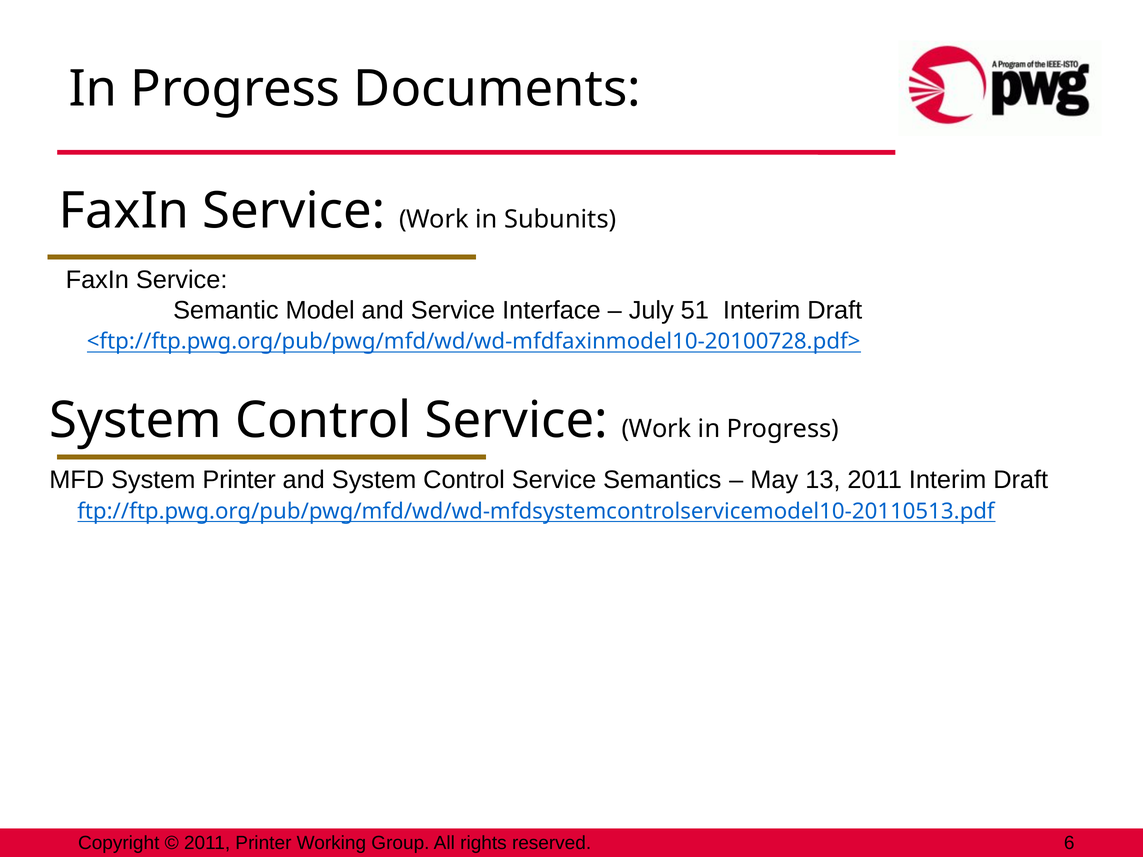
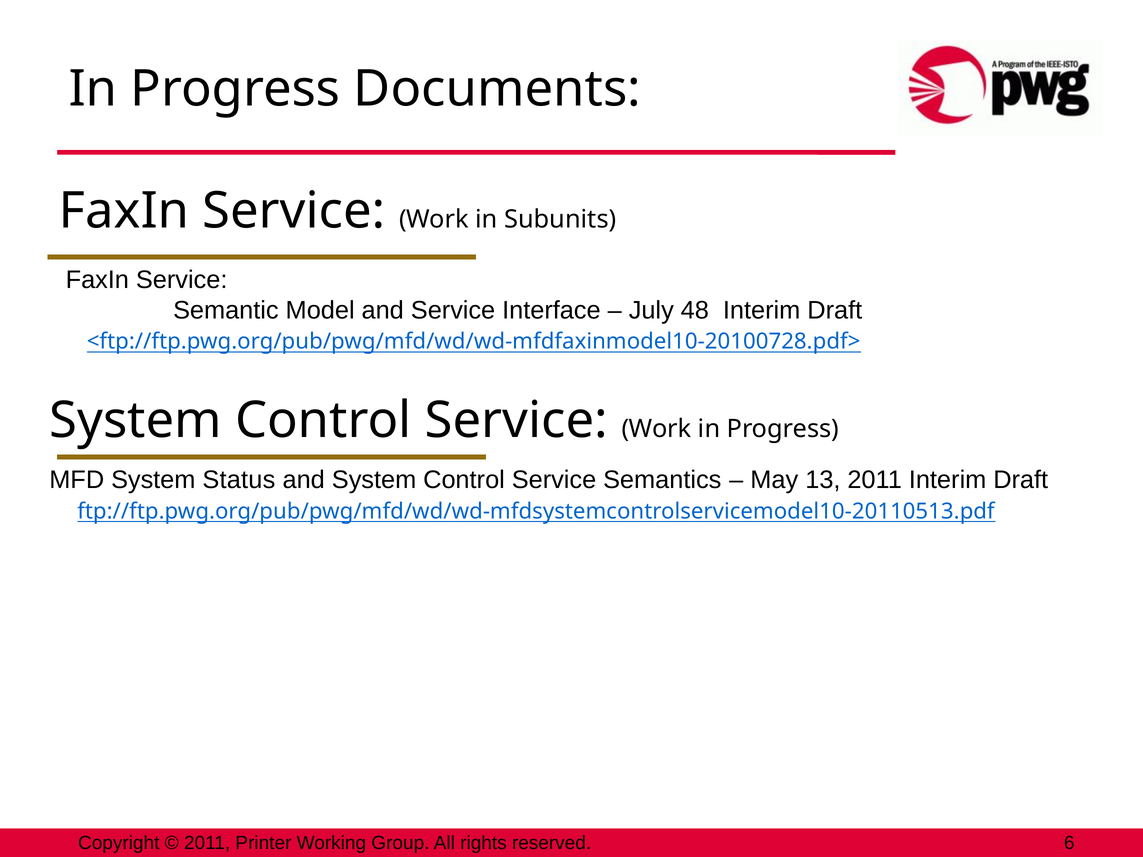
51: 51 -> 48 (695, 310)
System Printer: Printer -> Status (239, 480)
